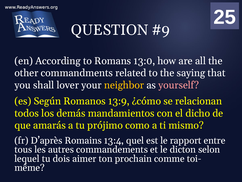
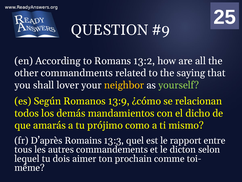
13:0: 13:0 -> 13:2 (144, 61)
yourself colour: pink -> light green (179, 85)
13:4: 13:4 -> 13:3 (114, 140)
